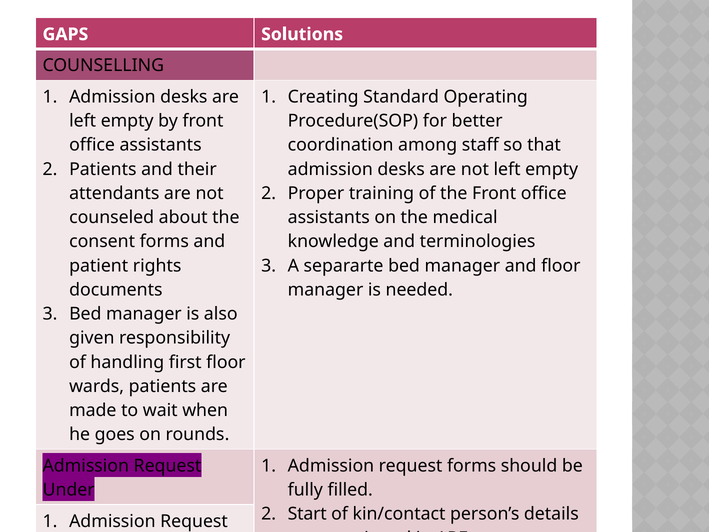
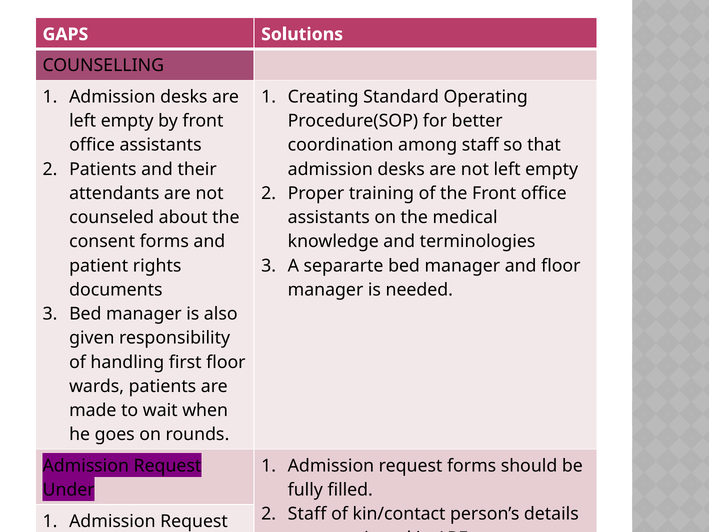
Start: Start -> Staff (307, 514)
